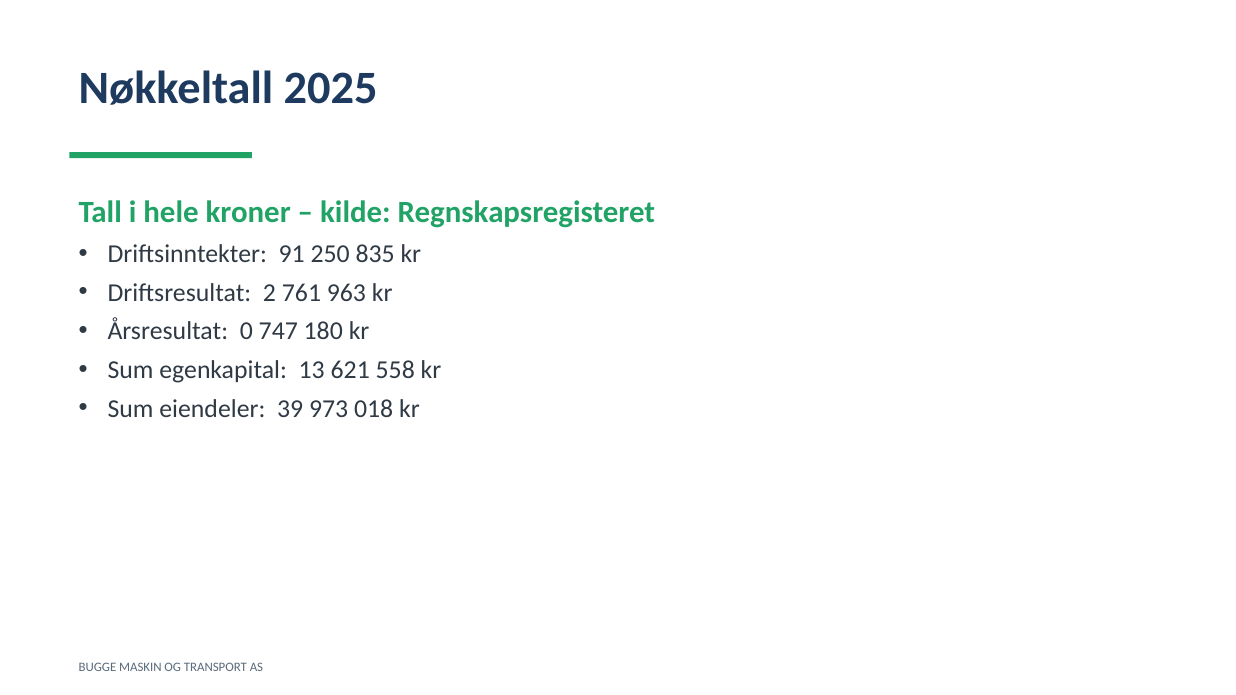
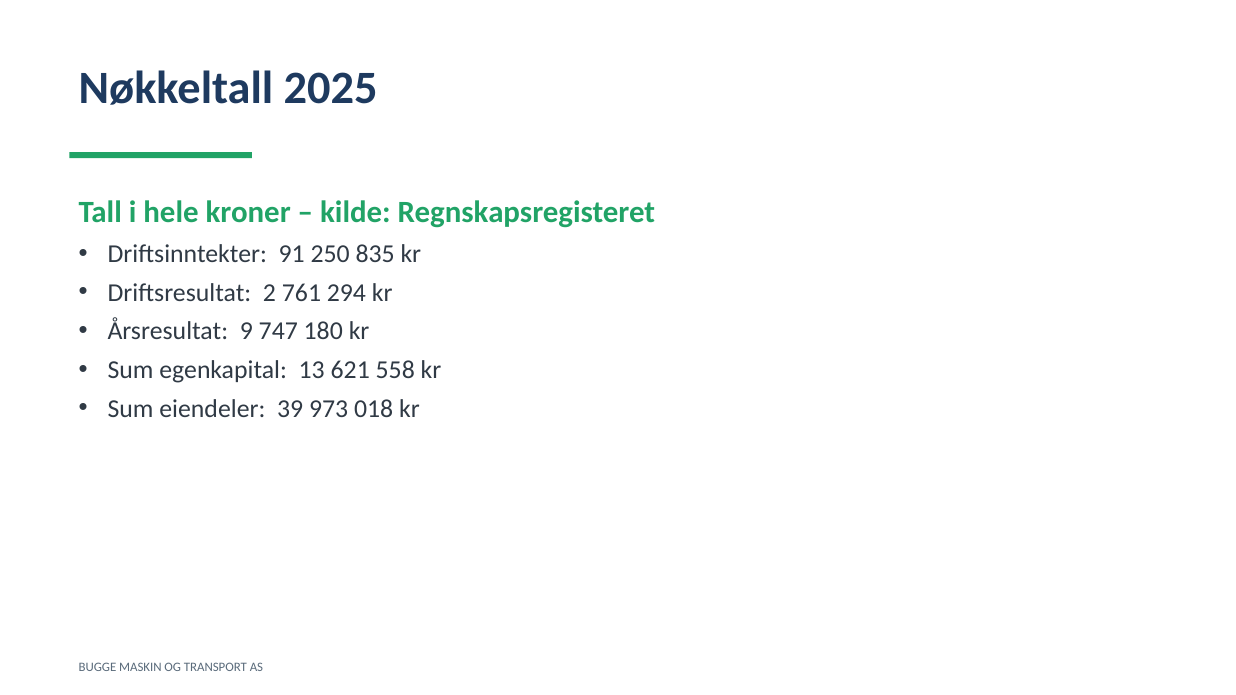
963: 963 -> 294 (346, 293)
0: 0 -> 9 (246, 331)
